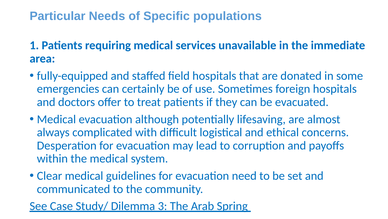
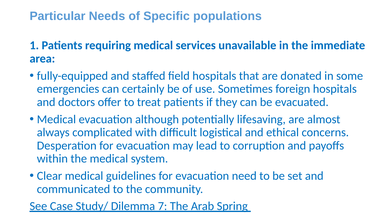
3: 3 -> 7 (163, 205)
